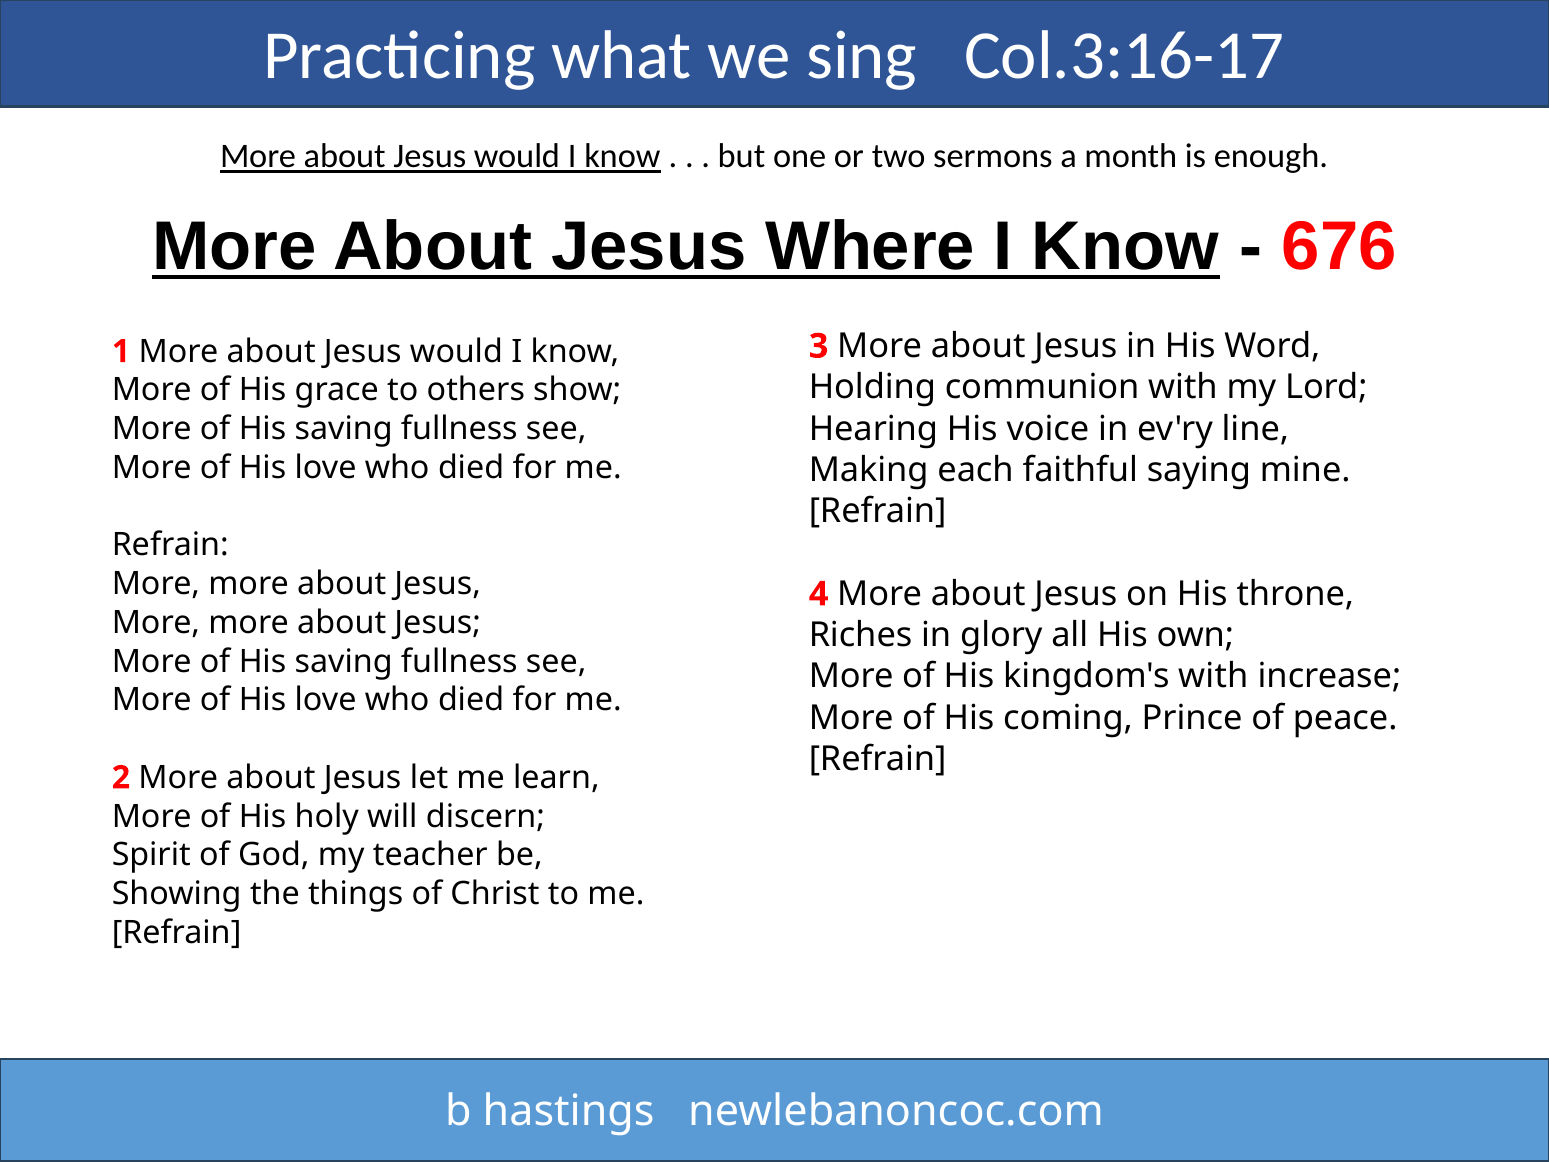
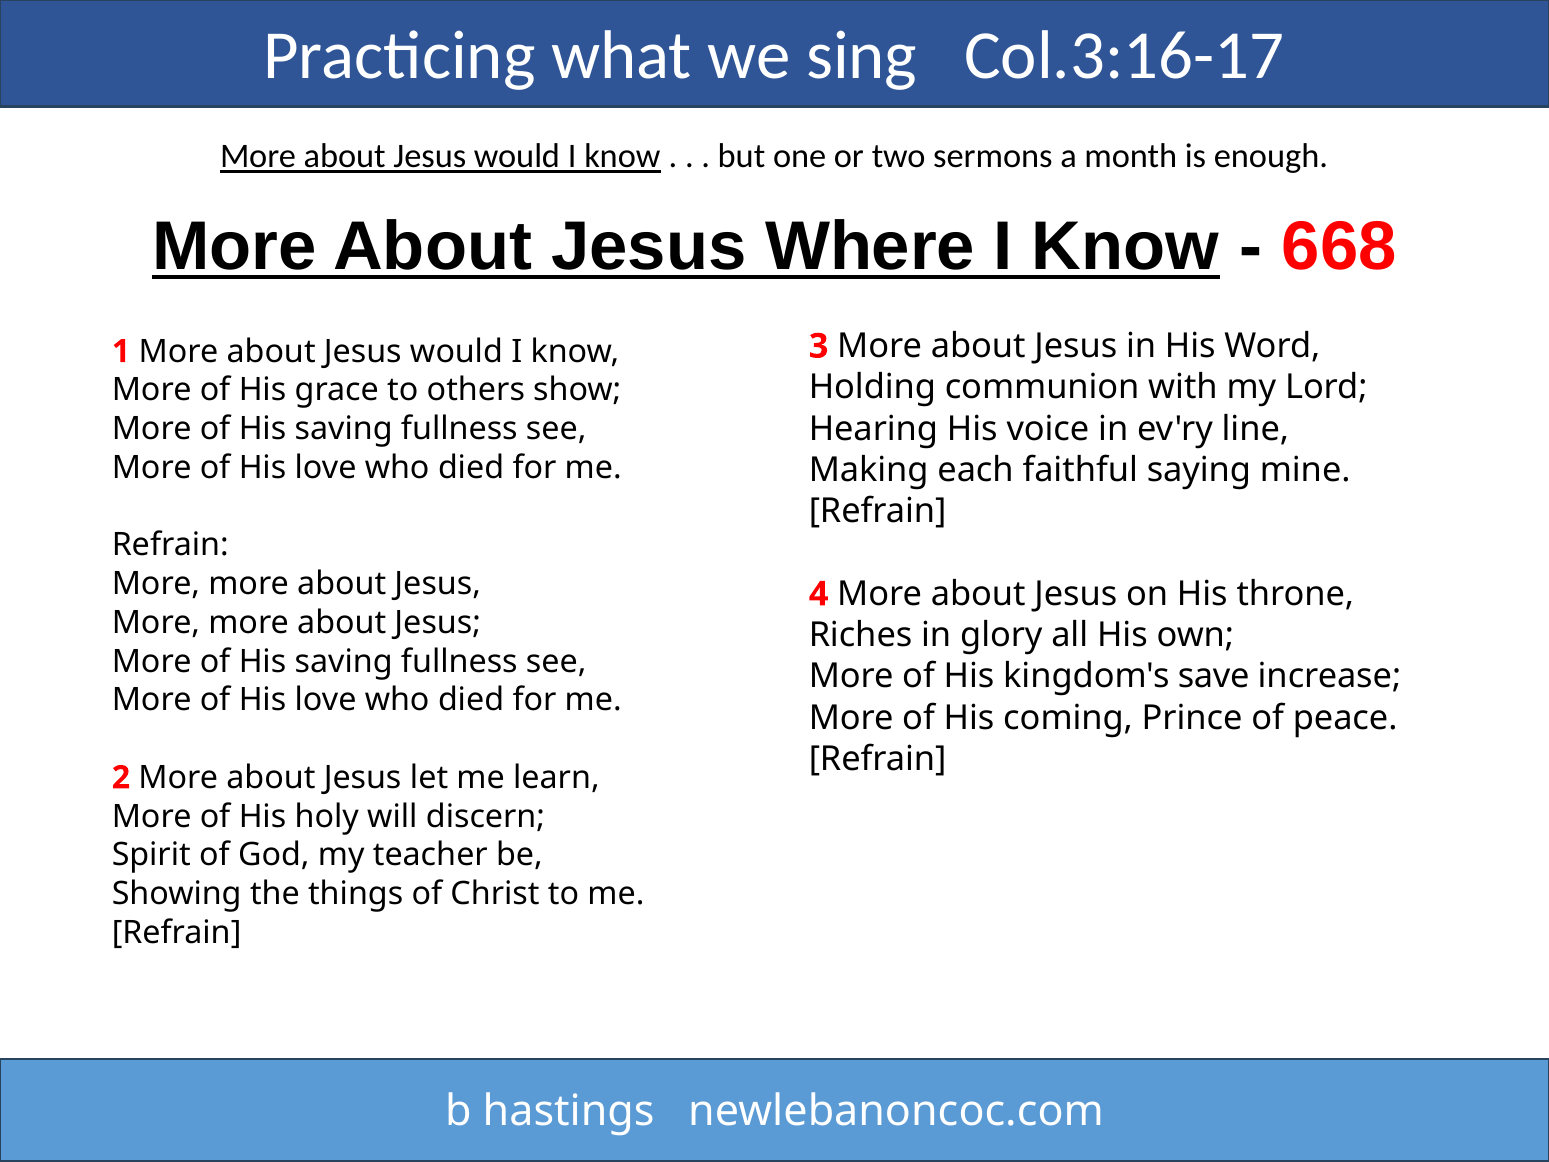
676: 676 -> 668 (1339, 247)
kingdom's with: with -> save (1214, 676)
